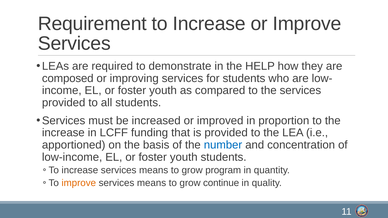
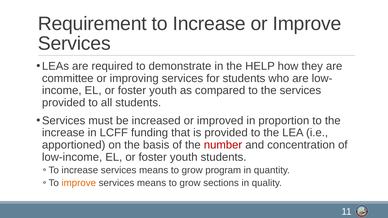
composed: composed -> committee (68, 78)
number colour: blue -> red (223, 145)
continue: continue -> sections (221, 183)
